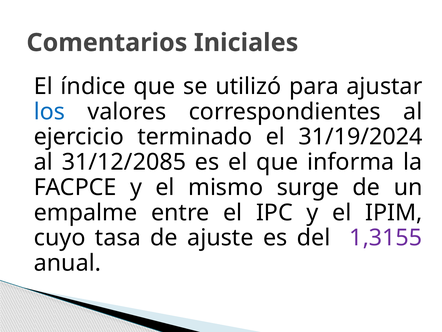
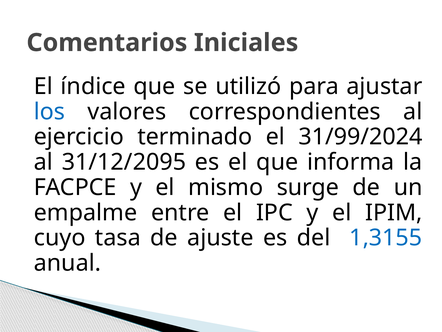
31/19/2024: 31/19/2024 -> 31/99/2024 (360, 137)
31/12/2085: 31/12/2085 -> 31/12/2095 (124, 162)
1,3155 colour: purple -> blue (386, 238)
